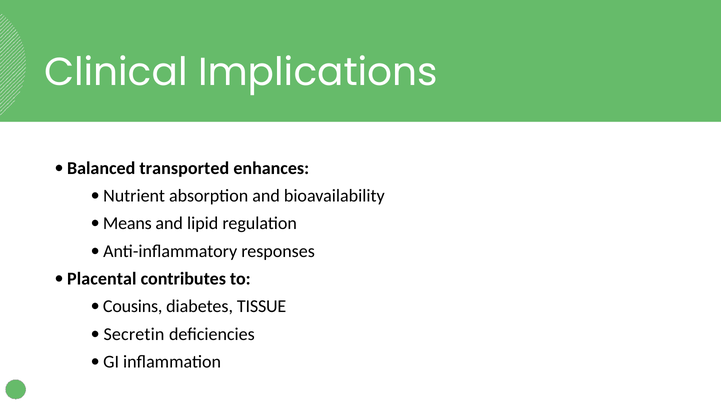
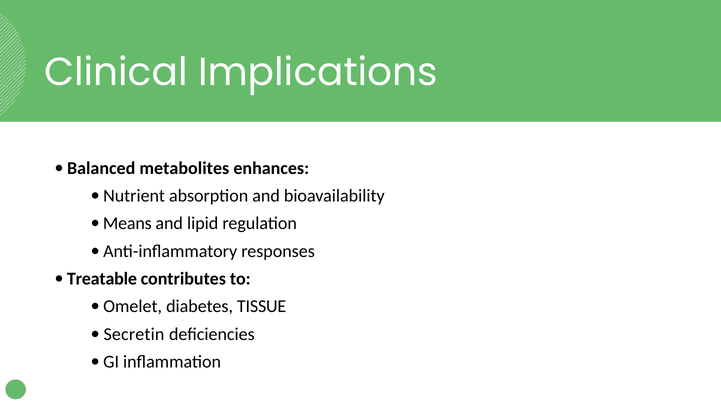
transported: transported -> metabolites (184, 168)
Placental: Placental -> Treatable (102, 278)
Cousins: Cousins -> Omelet (133, 306)
